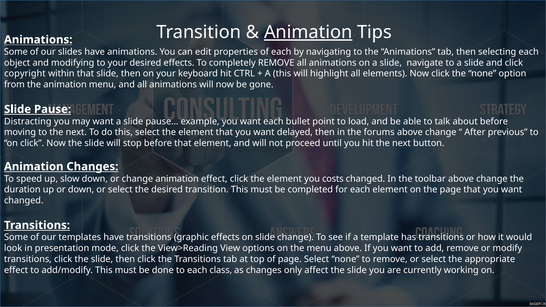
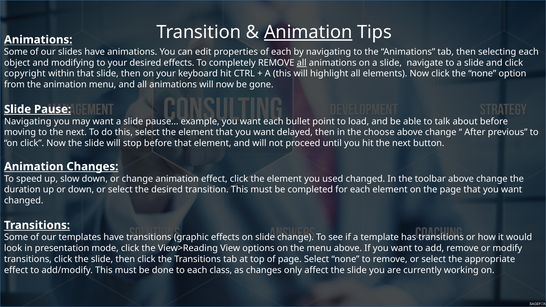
all underline: none -> present (302, 63)
Distracting: Distracting -> Navigating (28, 121)
forums: forums -> choose (379, 132)
costs: costs -> used (333, 179)
